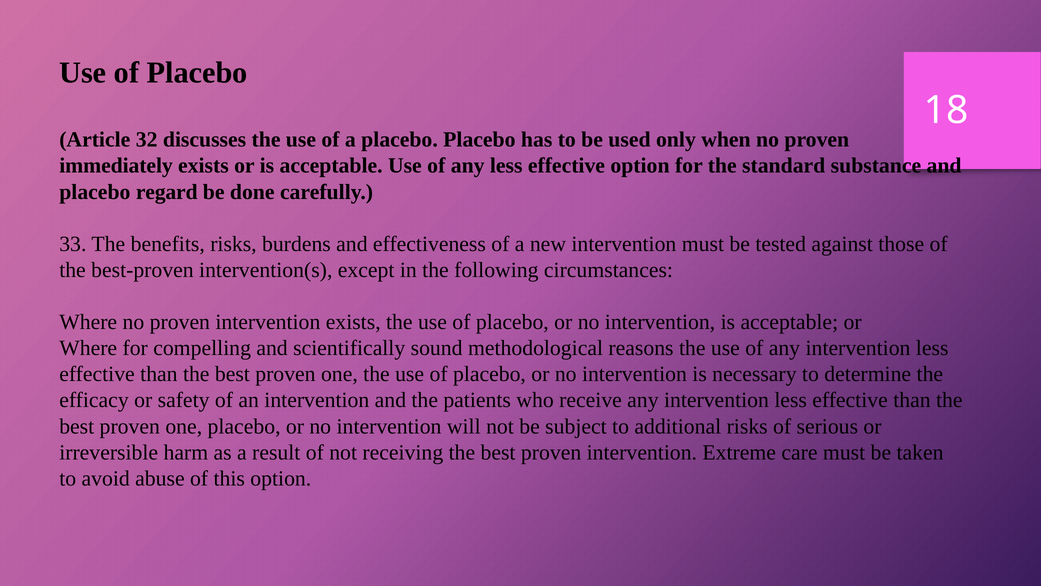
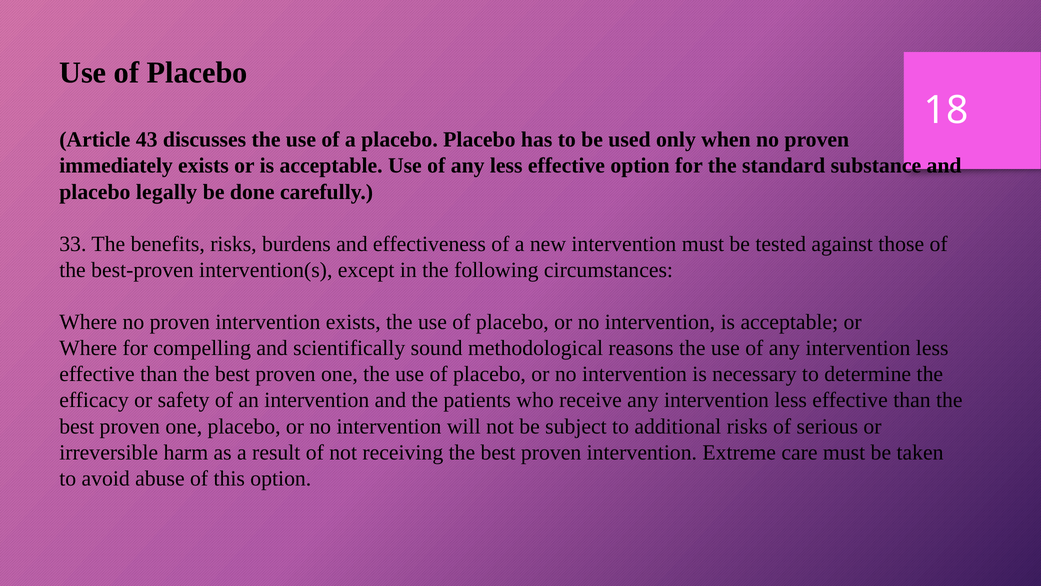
32: 32 -> 43 (147, 140)
regard: regard -> legally (167, 192)
